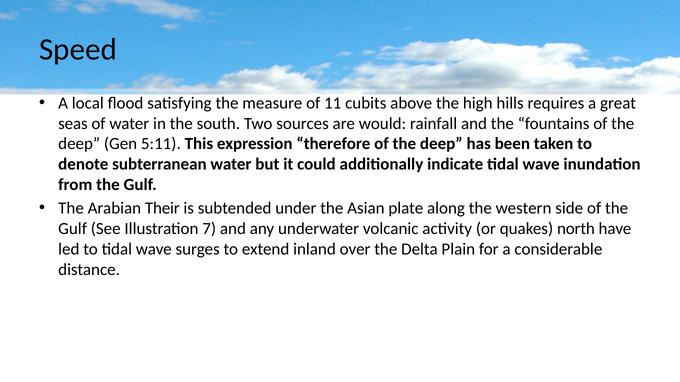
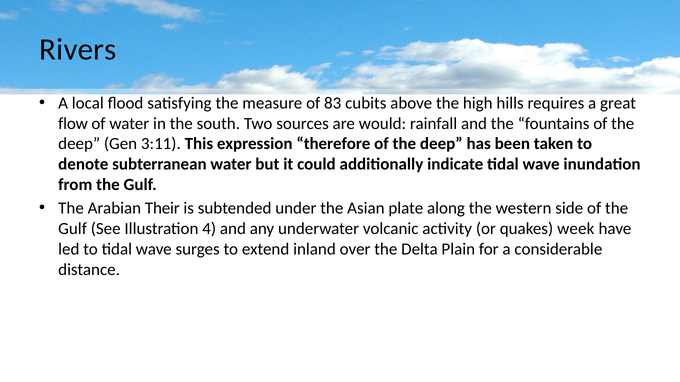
Speed: Speed -> Rivers (78, 49)
11: 11 -> 83 (333, 103)
seas: seas -> flow (73, 124)
5:11: 5:11 -> 3:11 (161, 144)
7: 7 -> 4 (209, 229)
north: north -> week (576, 229)
